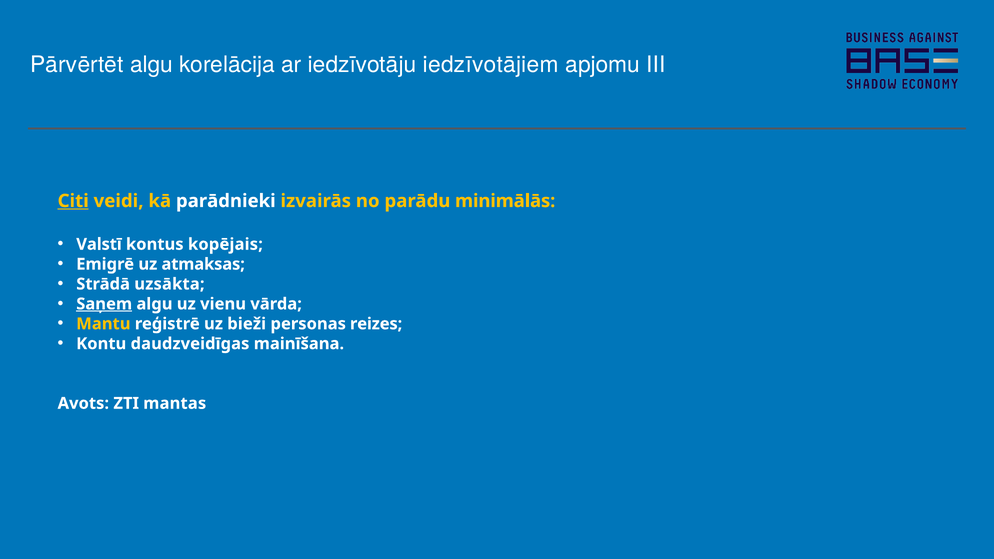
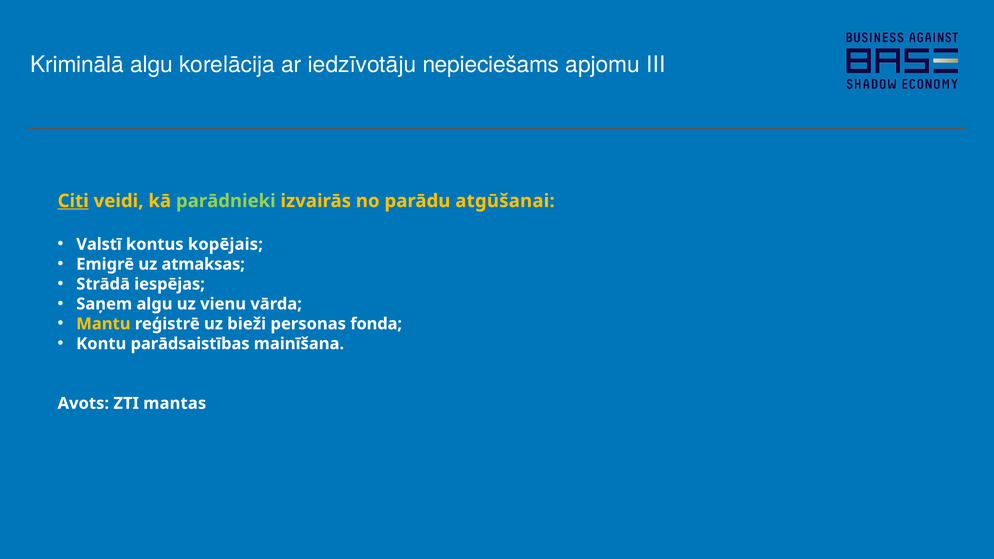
Pārvērtēt: Pārvērtēt -> Kriminālā (77, 65)
iedzīvotājiem: iedzīvotājiem -> nepieciešams (491, 65)
parādnieki colour: white -> light green (226, 201)
minimālās: minimālās -> atgūšanai (505, 201)
uzsākta: uzsākta -> iespējas (170, 284)
Saņem underline: present -> none (104, 304)
reizes: reizes -> fonda (376, 324)
daudzveidīgas: daudzveidīgas -> parādsaistības (190, 344)
